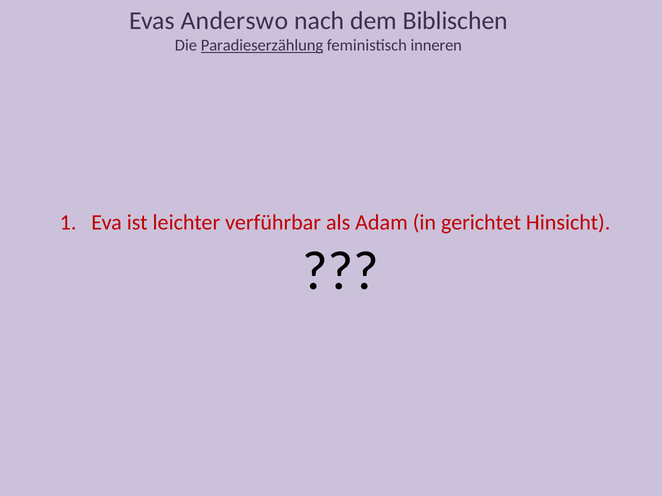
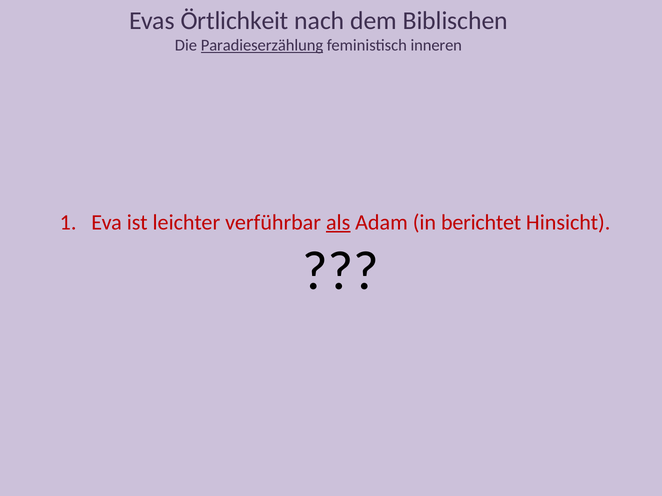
Anderswo: Anderswo -> Örtlichkeit (235, 21)
als underline: none -> present (338, 223)
gerichtet: gerichtet -> berichtet (481, 223)
